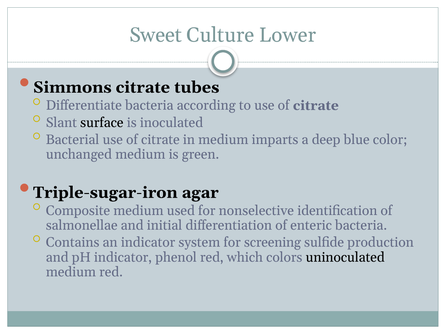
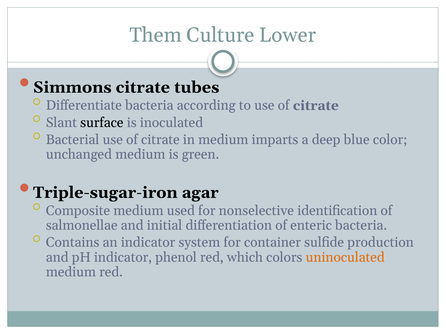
Sweet: Sweet -> Them (156, 35)
screening: screening -> container (273, 243)
uninoculated colour: black -> orange (345, 258)
